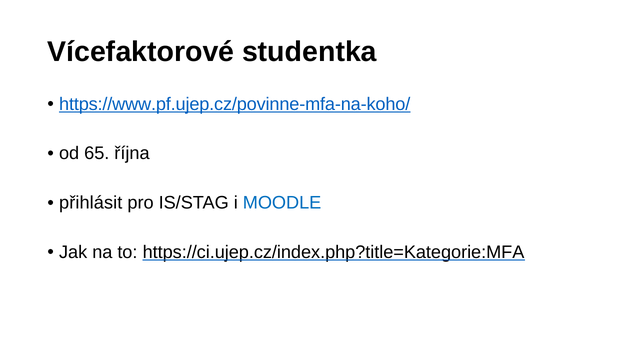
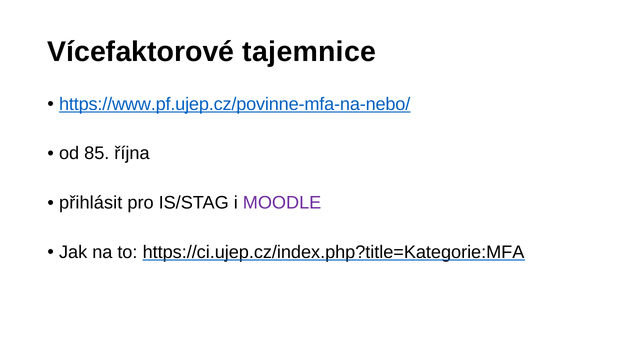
studentka: studentka -> tajemnice (309, 52)
https://www.pf.ujep.cz/povinne-mfa-na-koho/: https://www.pf.ujep.cz/povinne-mfa-na-koho/ -> https://www.pf.ujep.cz/povinne-mfa-na-nebo/ (235, 104)
65: 65 -> 85 (97, 153)
MOODLE colour: blue -> purple (282, 203)
